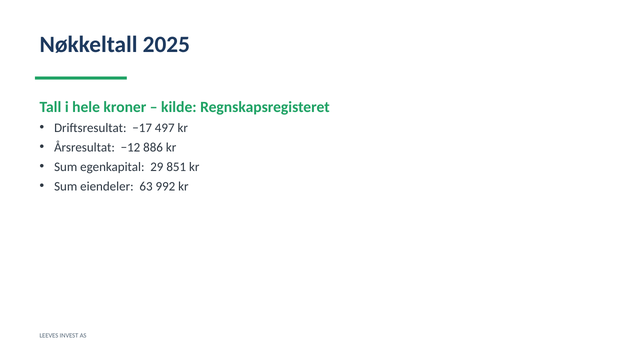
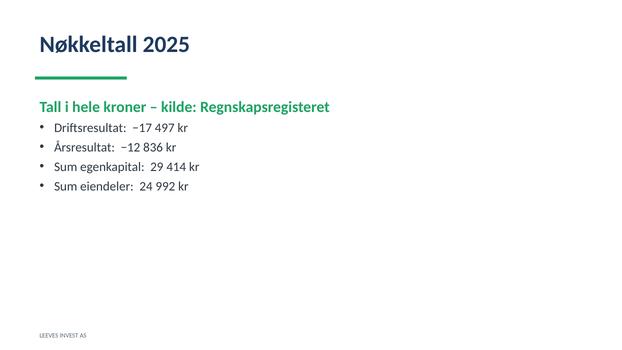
886: 886 -> 836 (153, 147)
851: 851 -> 414 (176, 167)
63: 63 -> 24 (146, 186)
